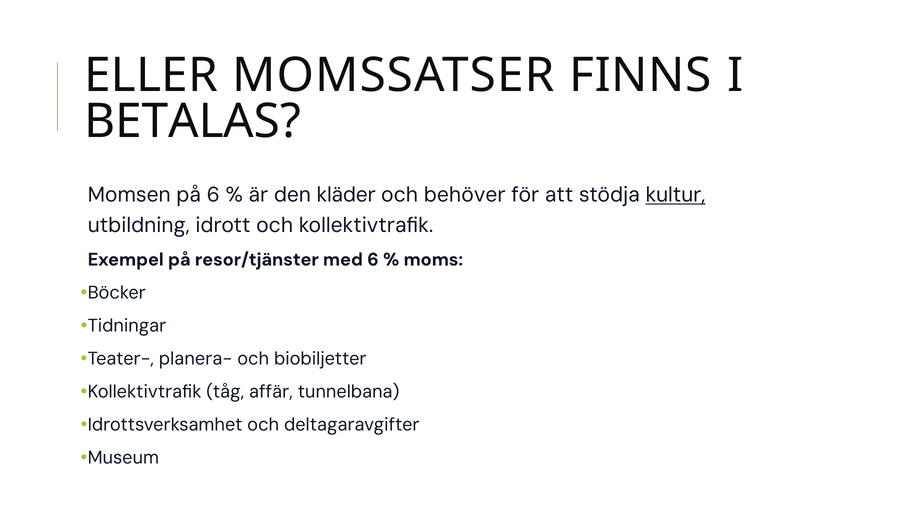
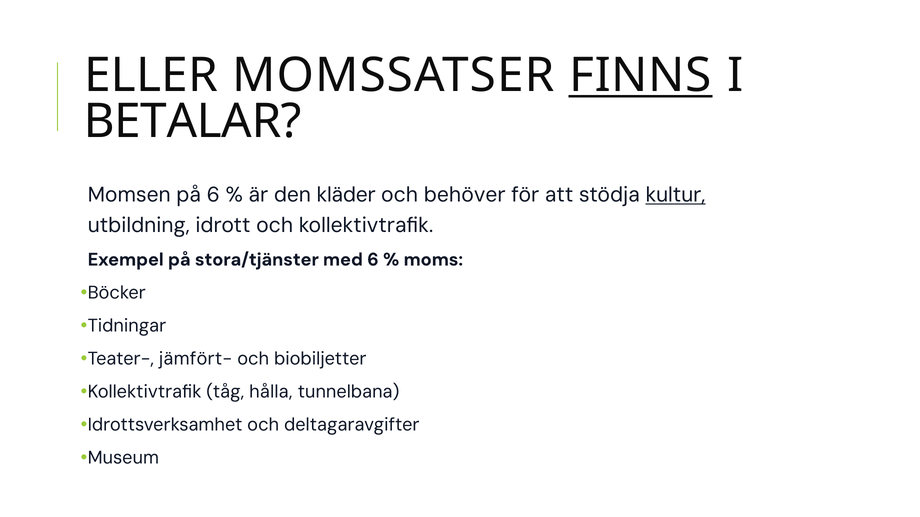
FINNS underline: none -> present (641, 76)
BETALAS: BETALAS -> BETALAR (193, 122)
resor/tjänster: resor/tjänster -> stora/tjänster (257, 260)
planera-: planera- -> jämfört- (196, 359)
affär: affär -> hålla (271, 392)
